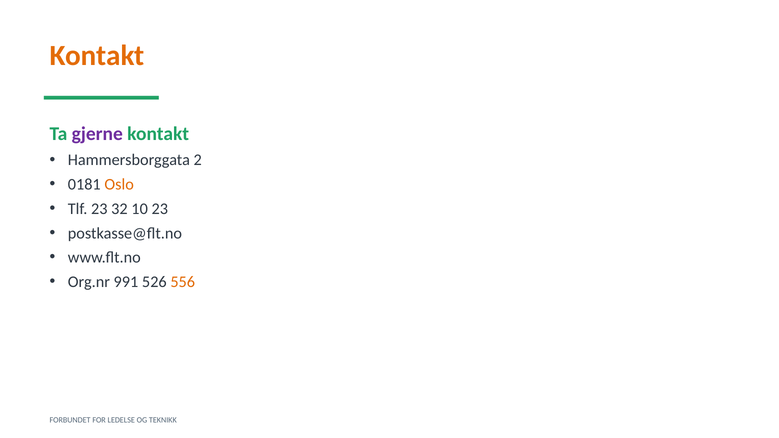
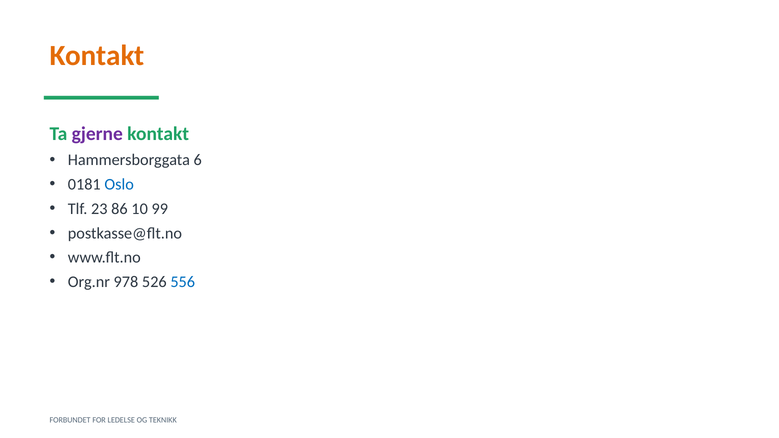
2: 2 -> 6 (198, 160)
Oslo colour: orange -> blue (119, 185)
32: 32 -> 86 (119, 209)
10 23: 23 -> 99 (160, 209)
991: 991 -> 978 (126, 282)
556 colour: orange -> blue (183, 282)
